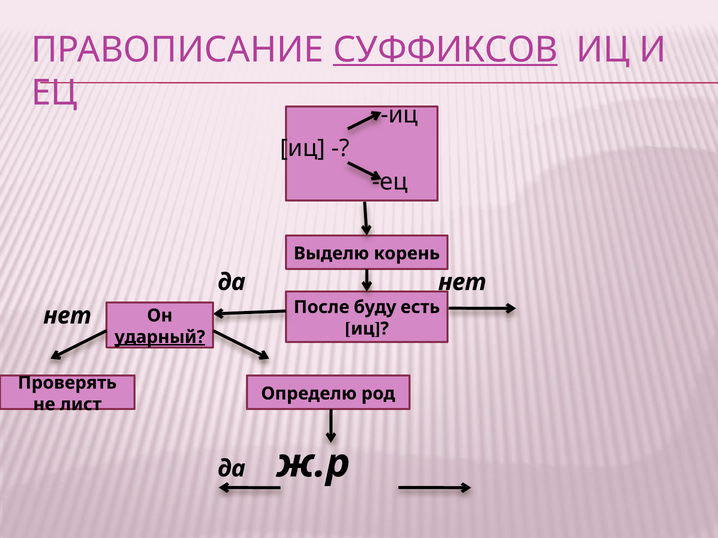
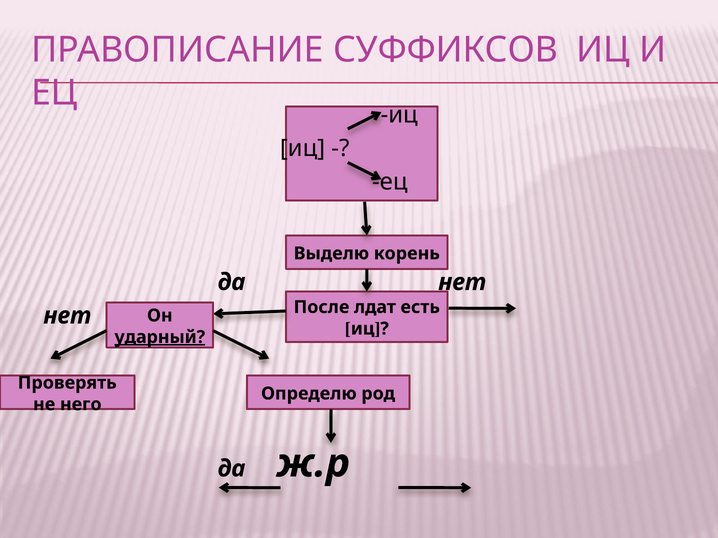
СУФФИКСОВ underline: present -> none (446, 50)
буду: буду -> лдат (375, 307)
лист: лист -> него (81, 405)
